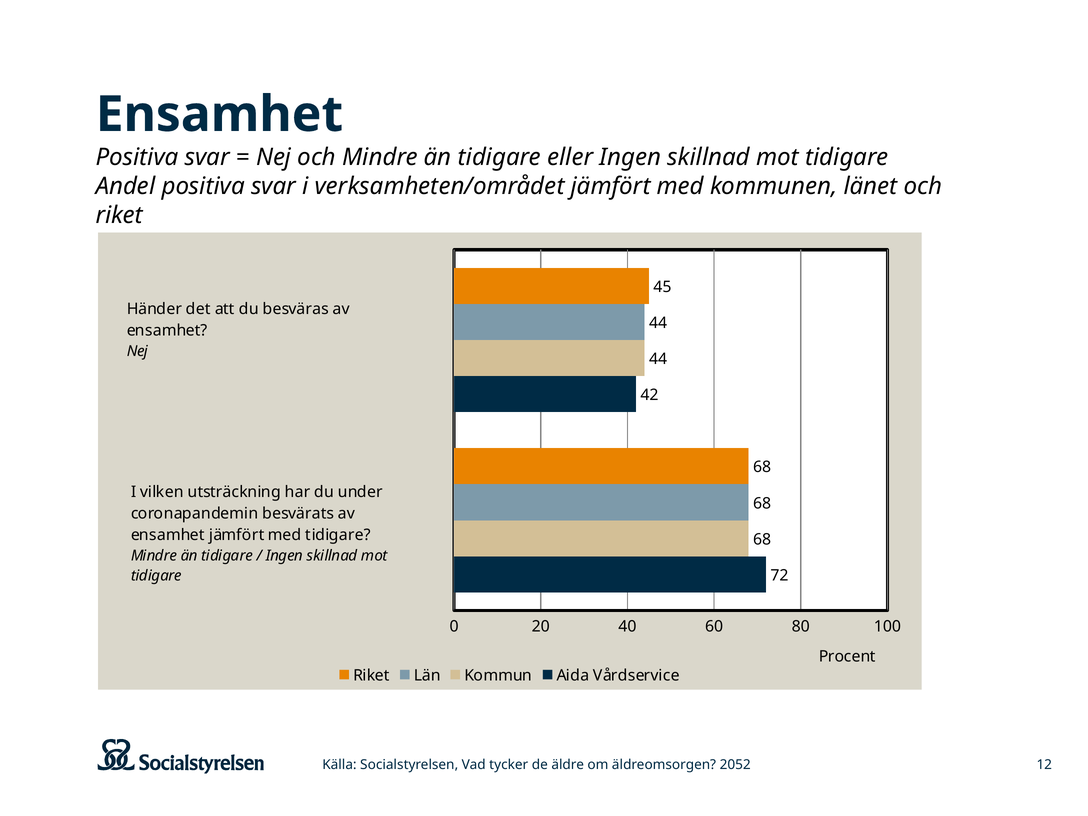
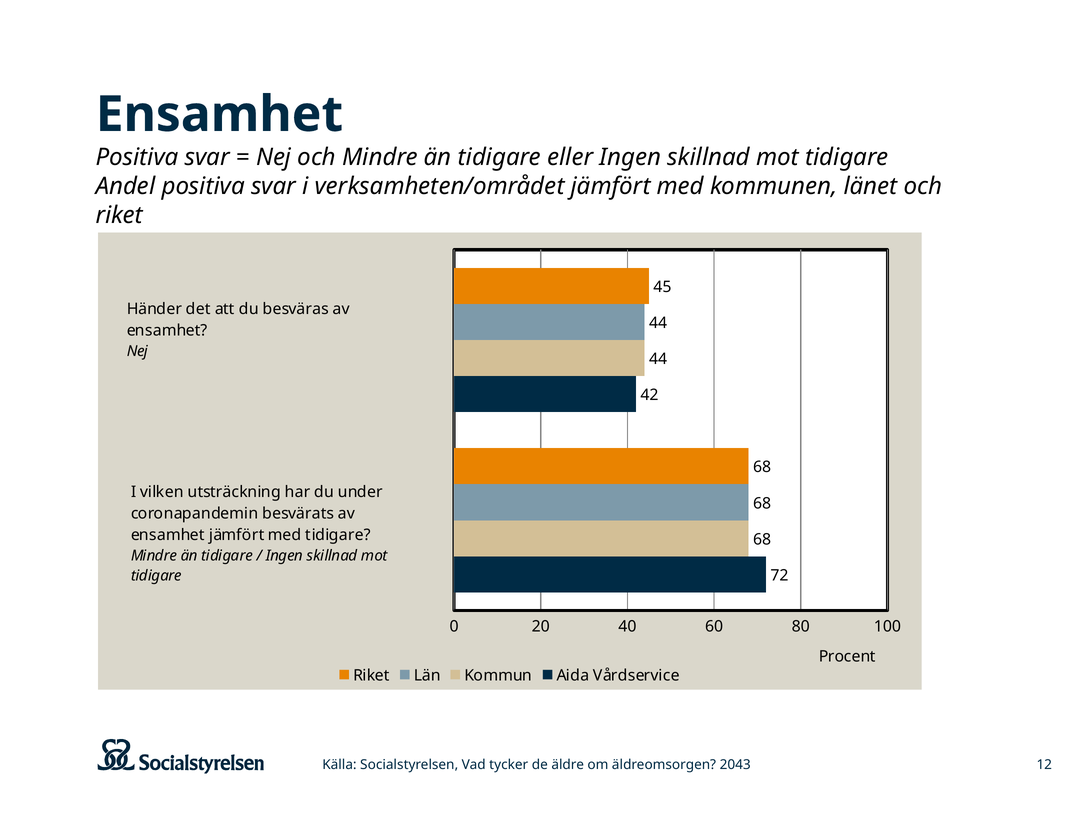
2052: 2052 -> 2043 (735, 765)
